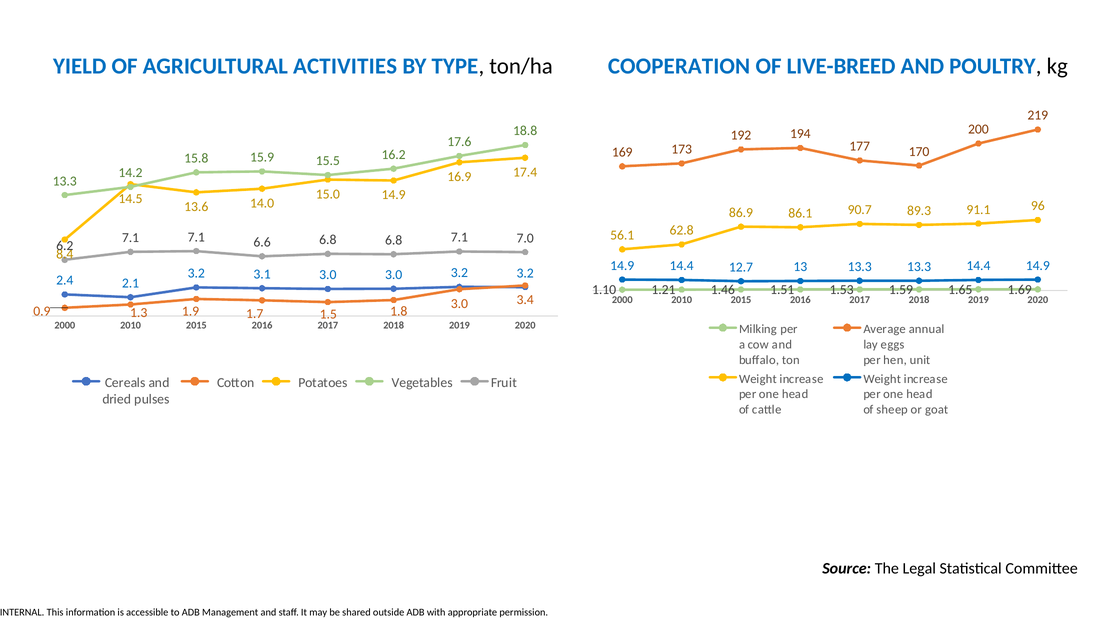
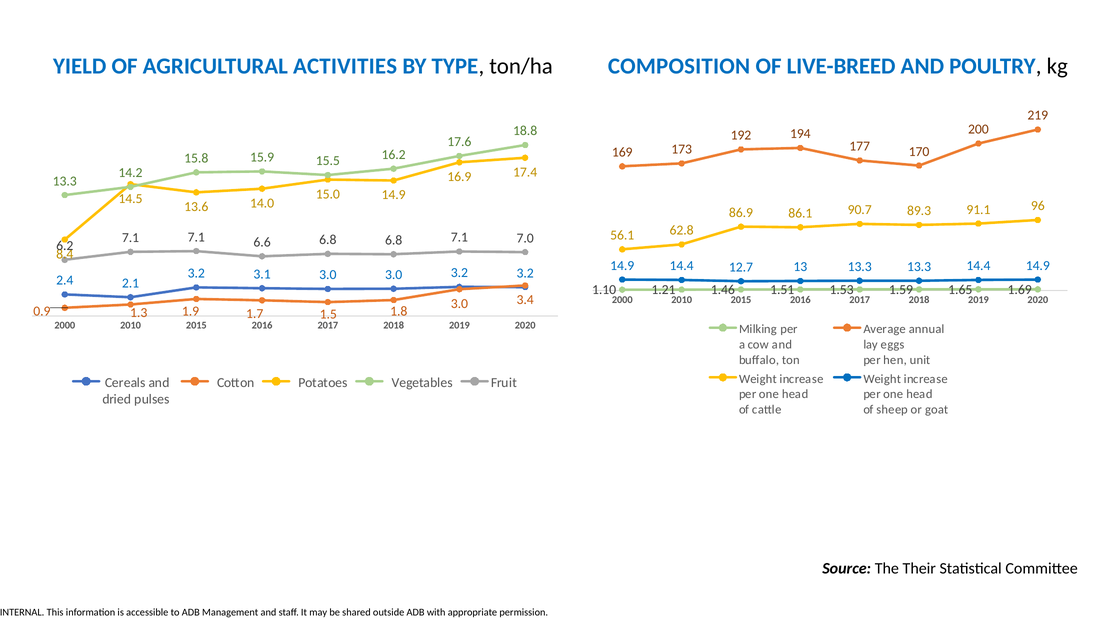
COOPERATION: COOPERATION -> COMPOSITION (679, 66)
Legal: Legal -> Their (919, 569)
